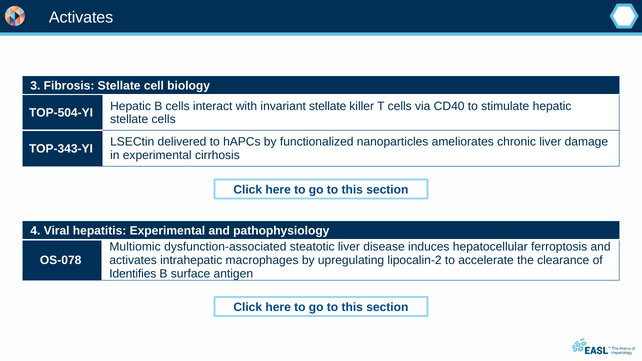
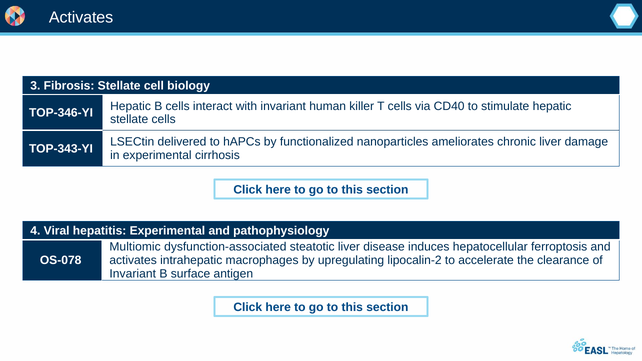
invariant stellate: stellate -> human (328, 106)
TOP-504-YI: TOP-504-YI -> TOP-346-YI (61, 113)
Identifies: Identifies -> Invariant (133, 274)
